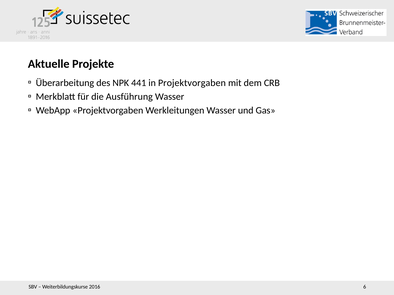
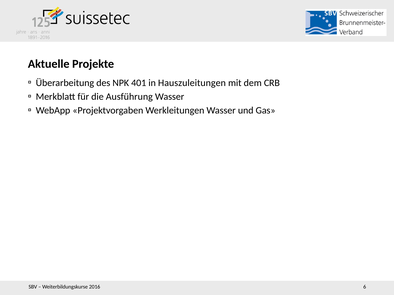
441: 441 -> 401 (139, 83)
in Projektvorgaben: Projektvorgaben -> Hauszuleitungen (192, 83)
